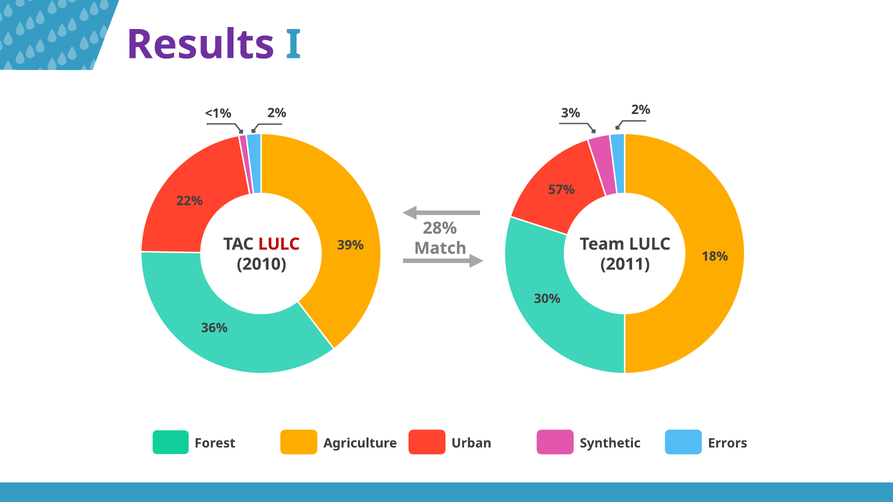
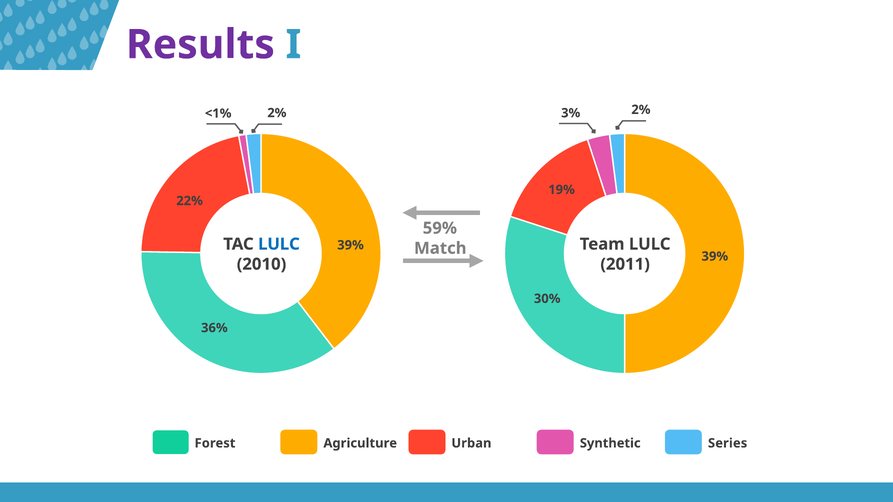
57%: 57% -> 19% (562, 190)
28%: 28% -> 59% (440, 228)
LULC colour: red -> blue (279, 244)
18%: 18% -> 39% (715, 257)
Errors: Errors -> Series (728, 443)
